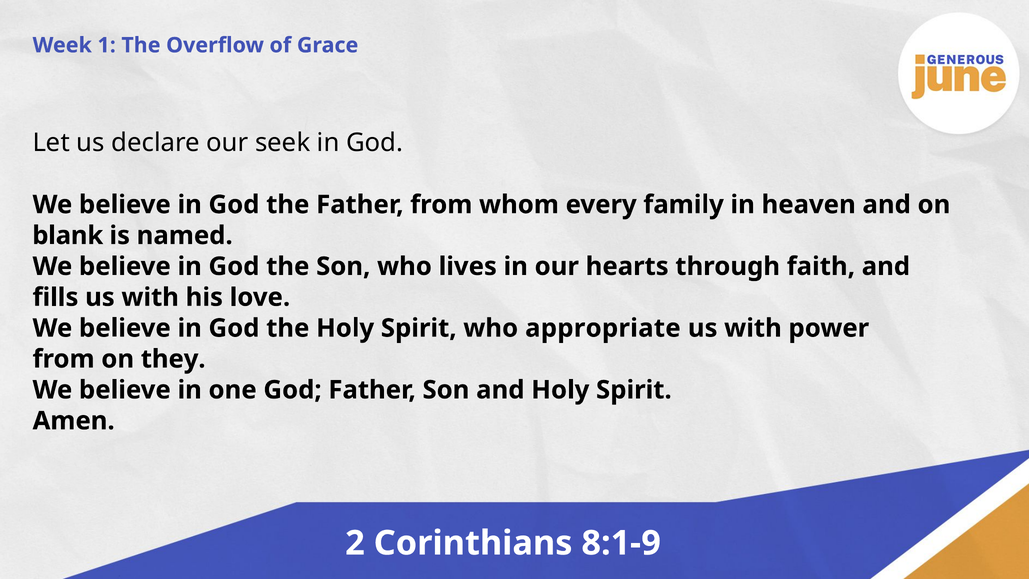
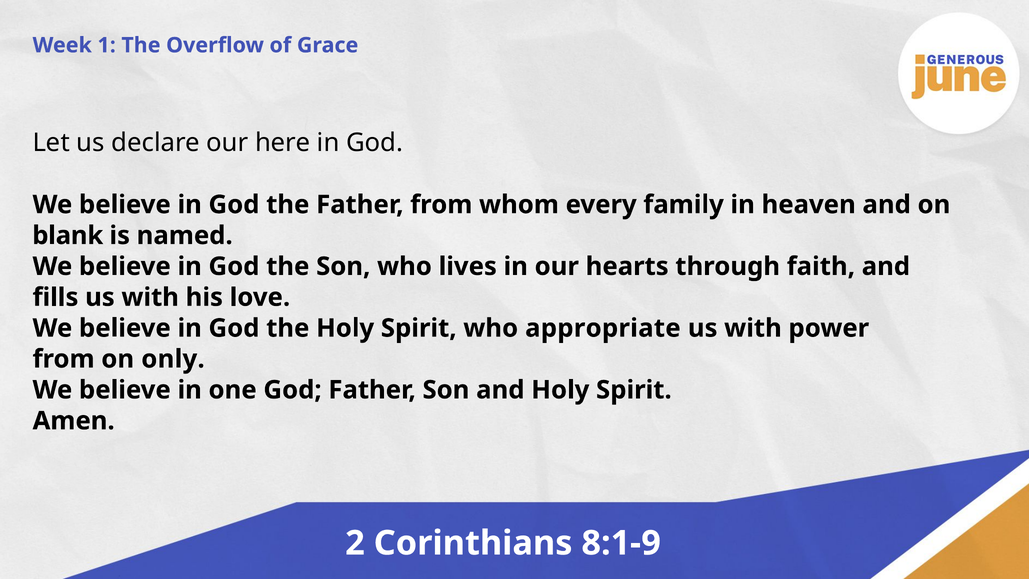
seek: seek -> here (283, 143)
they: they -> only (173, 359)
